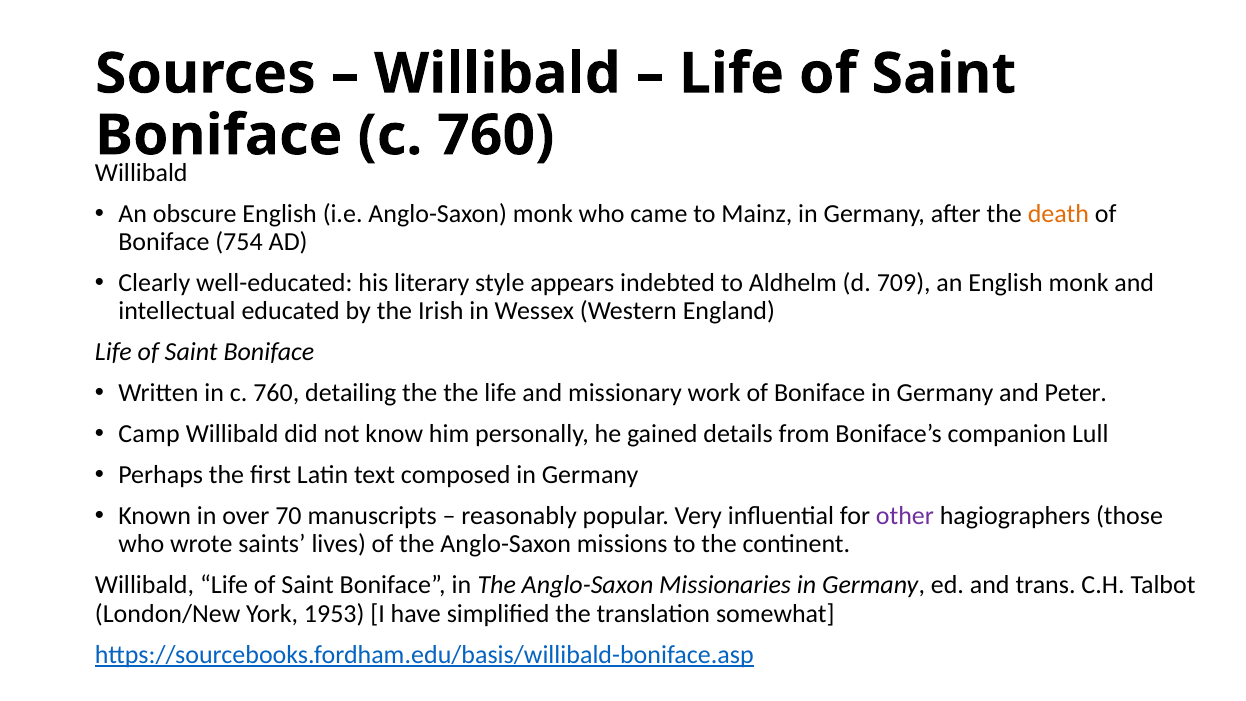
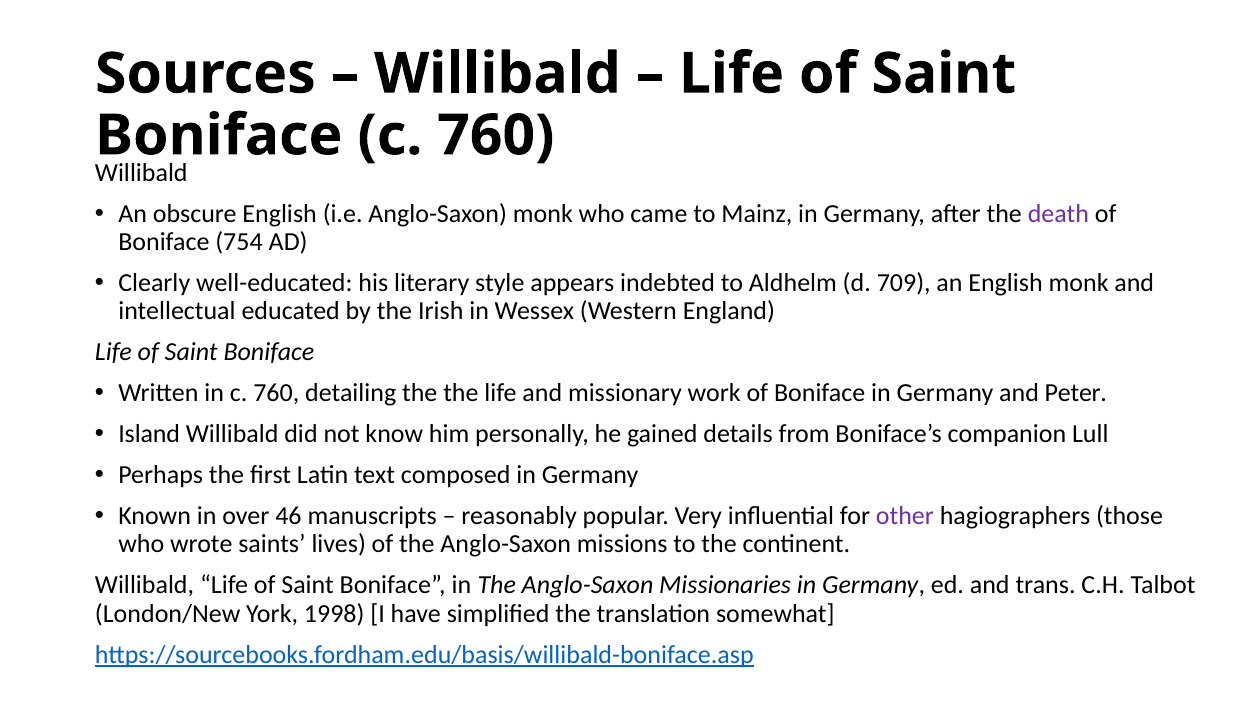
death colour: orange -> purple (1058, 214)
Camp: Camp -> Island (149, 434)
70: 70 -> 46 (288, 516)
1953: 1953 -> 1998 (334, 613)
